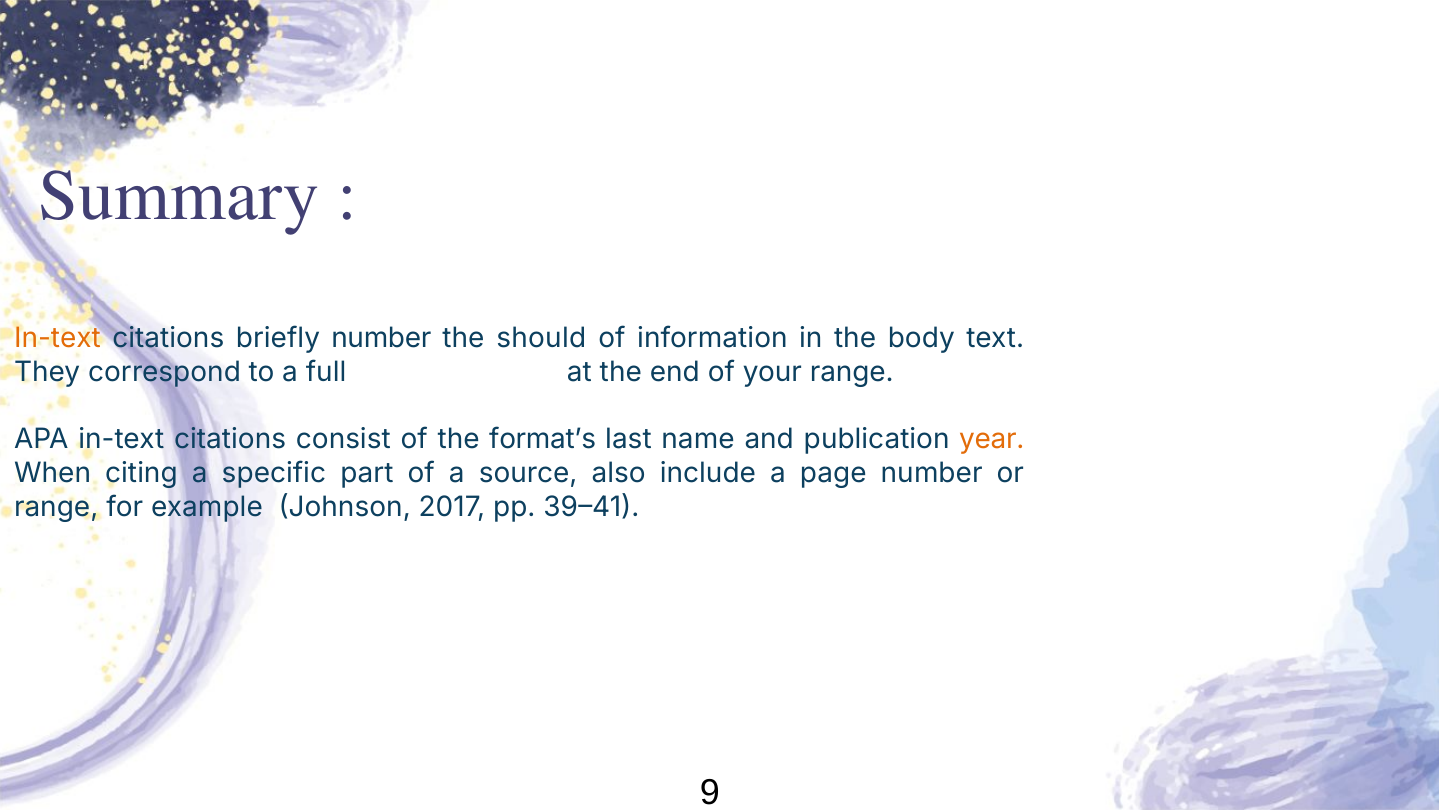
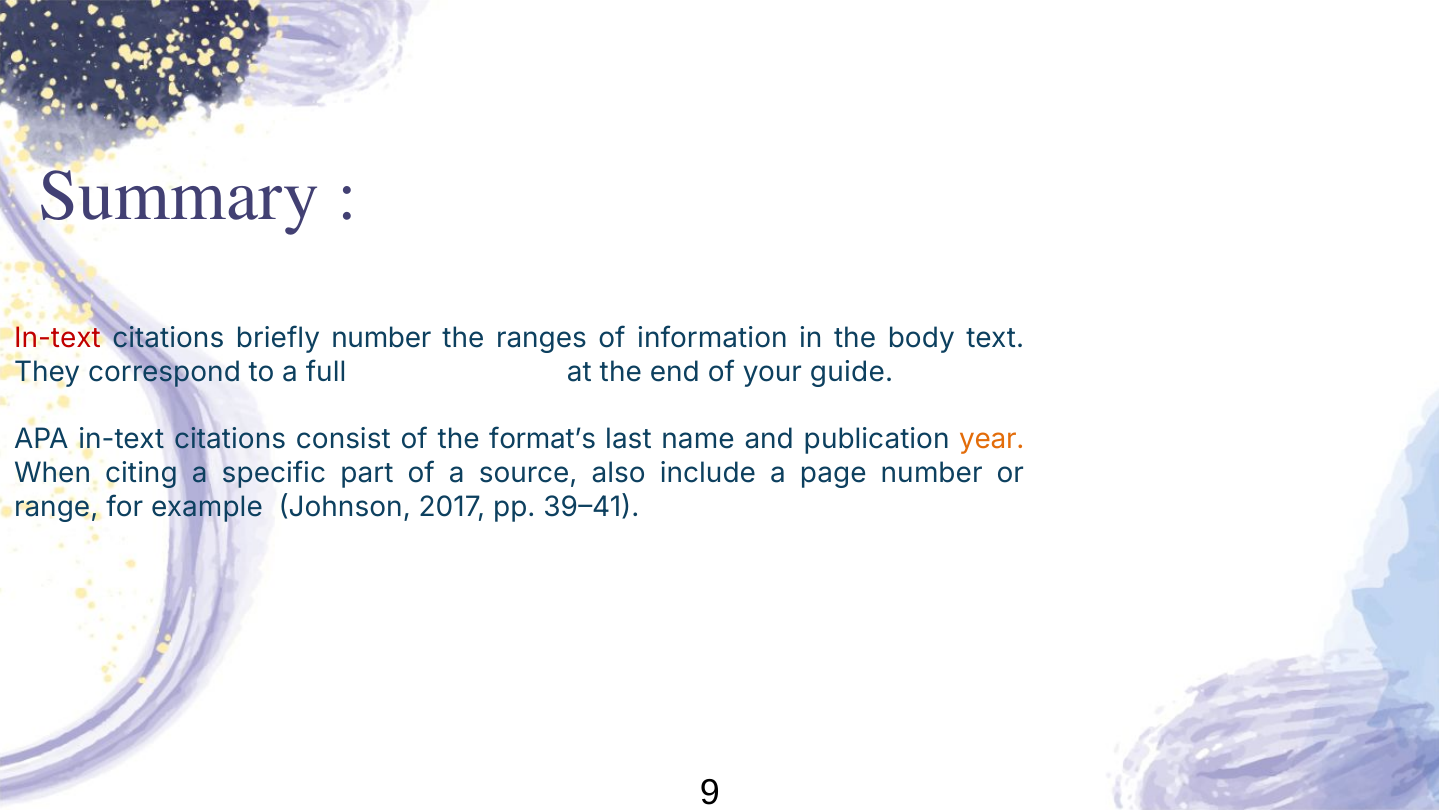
In-text colour: orange -> red (57, 338)
should: should -> ranges (541, 338)
your range: range -> guide (852, 372)
